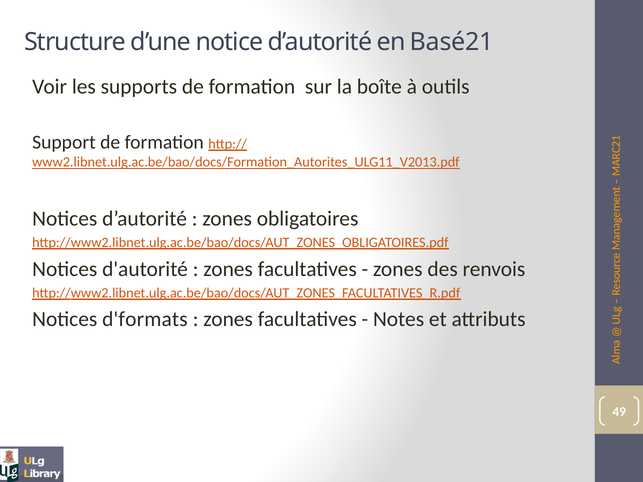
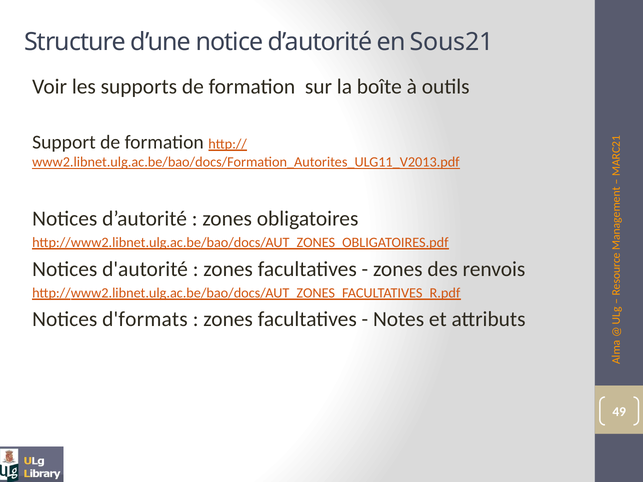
Basé21: Basé21 -> Sous21 (452, 42)
